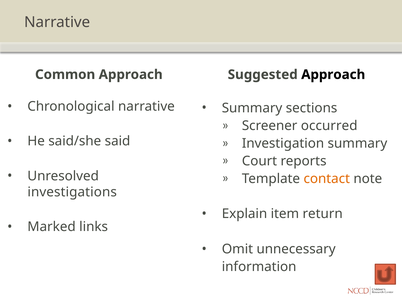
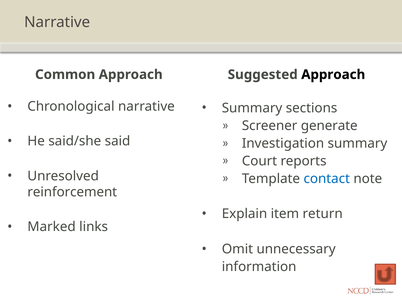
occurred: occurred -> generate (329, 126)
contact colour: orange -> blue (327, 179)
investigations: investigations -> reinforcement (72, 192)
